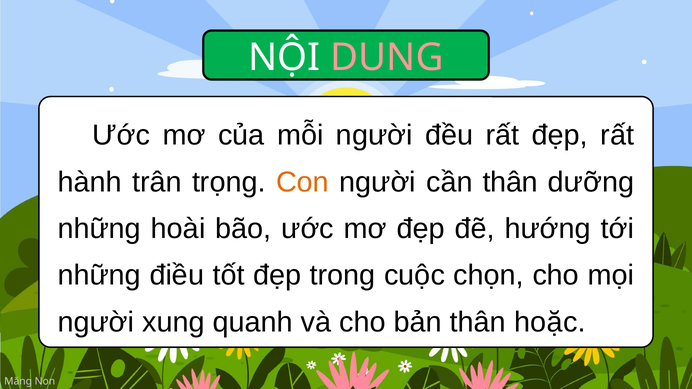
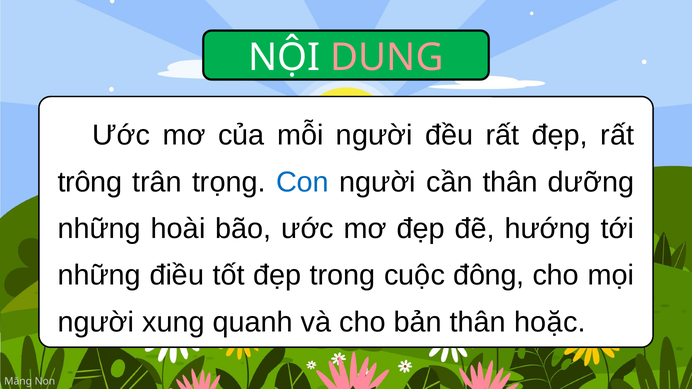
hành: hành -> trông (90, 182)
Con colour: orange -> blue (302, 182)
chọn: chọn -> đông (489, 276)
